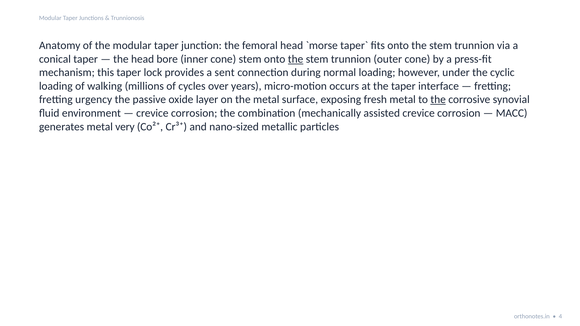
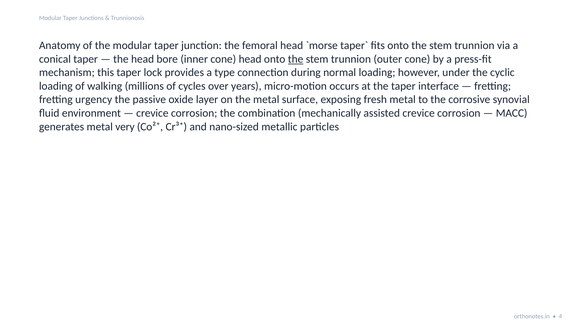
cone stem: stem -> head (250, 59)
sent: sent -> type (225, 73)
the underline: present -> none (438, 100)
